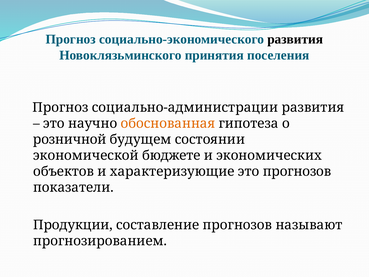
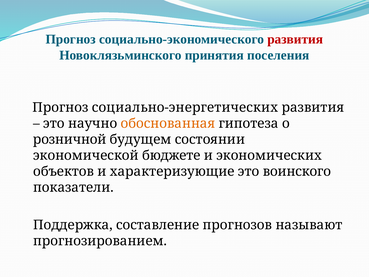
развития colour: black -> red (295, 39)
социально-администрации: социально-администрации -> социально-энергетических (185, 107)
это прогнозов: прогнозов -> воинского (297, 171)
Продукции: Продукции -> Поддержка (73, 225)
